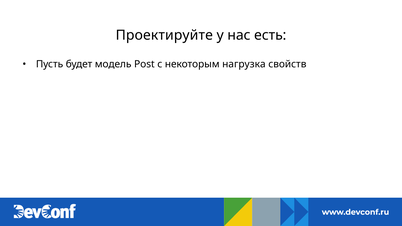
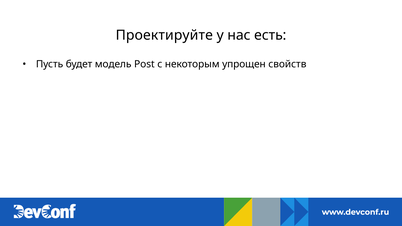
нагрузка: нагрузка -> упрощен (244, 64)
